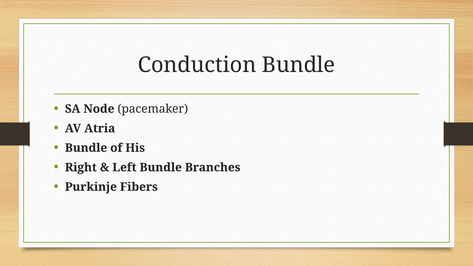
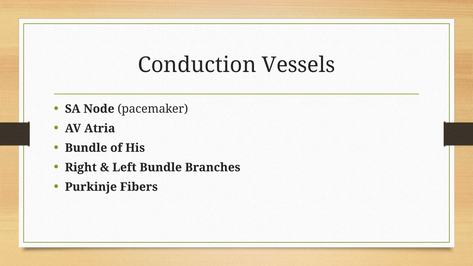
Conduction Bundle: Bundle -> Vessels (299, 65)
